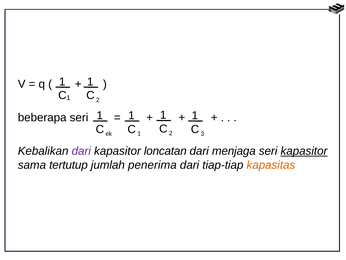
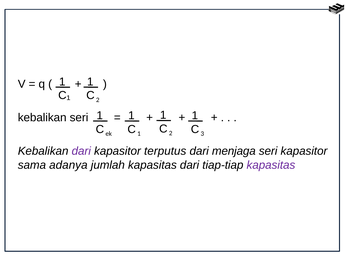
beberapa: beberapa -> kebalikan (42, 117)
loncatan: loncatan -> terputus (165, 151)
kapasitor underline: present -> none (304, 151)
tertutup: tertutup -> adanya (68, 165)
jumlah penerima: penerima -> kapasitas (152, 165)
kapasitas colour: orange -> purple (271, 165)
